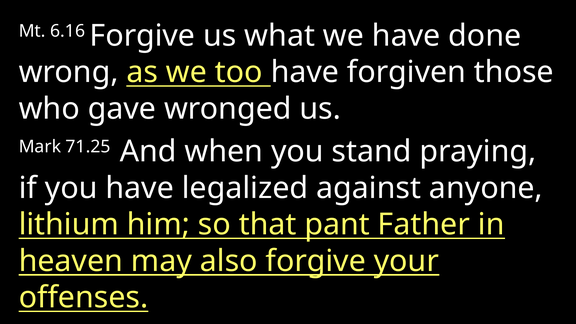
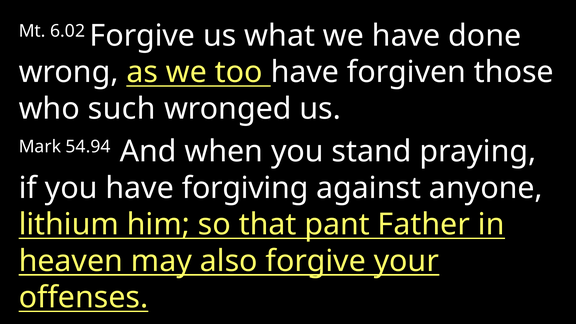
6.16: 6.16 -> 6.02 (68, 31)
gave: gave -> such (122, 109)
71.25: 71.25 -> 54.94 (88, 147)
legalized: legalized -> forgiving (245, 188)
